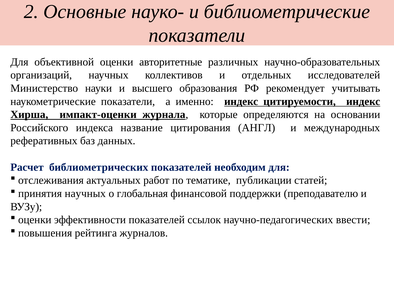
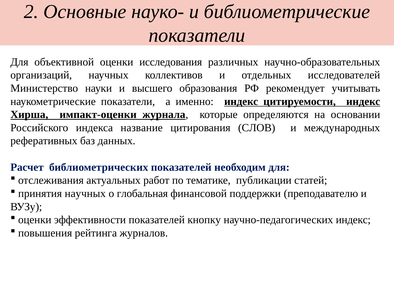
авторитетные: авторитетные -> исследования (171, 62)
АНГЛ: АНГЛ -> СЛОВ (257, 127)
ссылок: ссылок -> кнопку (204, 219)
научно-педагогических ввести: ввести -> индекс (353, 219)
